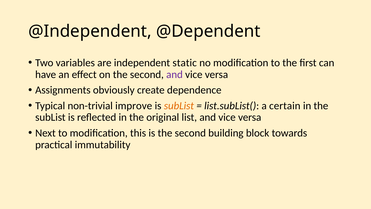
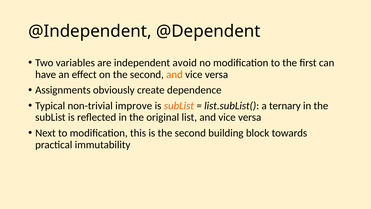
static: static -> avoid (185, 63)
and colour: purple -> orange (174, 74)
certain: certain -> ternary (285, 106)
